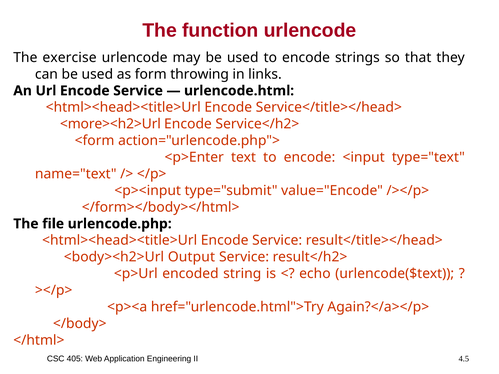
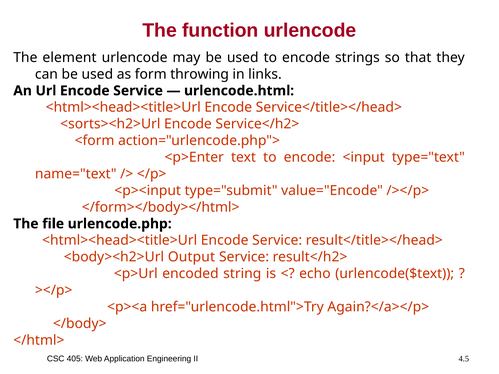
exercise: exercise -> element (70, 58)
<more><h2>Url: <more><h2>Url -> <sorts><h2>Url (110, 124)
